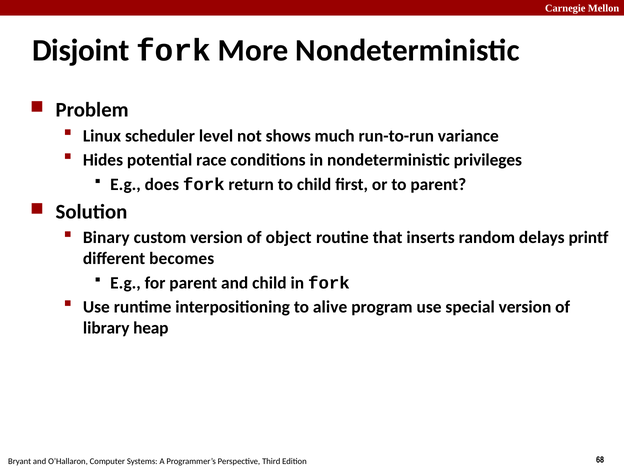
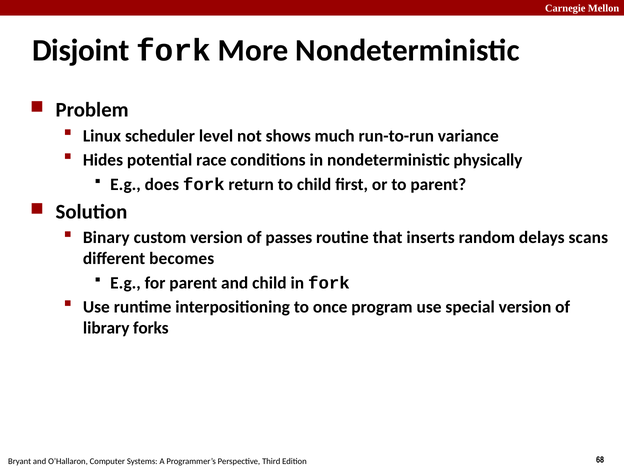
privileges: privileges -> physically (488, 160)
object: object -> passes (289, 238)
printf: printf -> scans (588, 238)
alive: alive -> once (330, 307)
heap: heap -> forks (151, 328)
